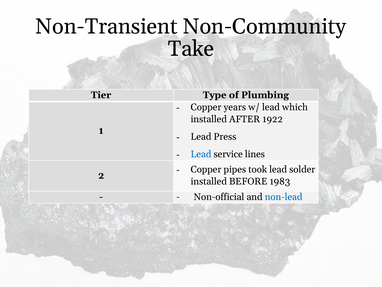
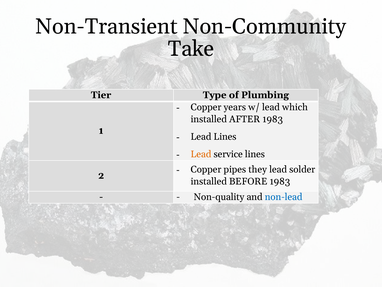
AFTER 1922: 1922 -> 1983 (273, 119)
Lead Press: Press -> Lines (225, 136)
Lead colour: blue -> orange (201, 154)
took: took -> they (258, 169)
Non-official: Non-official -> Non-quality (219, 197)
